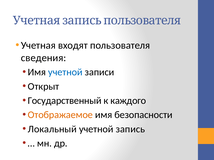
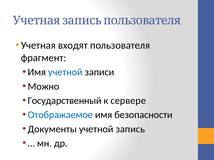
сведения: сведения -> фрагмент (44, 58)
Открыт: Открыт -> Можно (44, 87)
каждого: каждого -> сервере (128, 101)
Отображаемое colour: orange -> blue (60, 115)
Локальный: Локальный -> Документы (52, 129)
